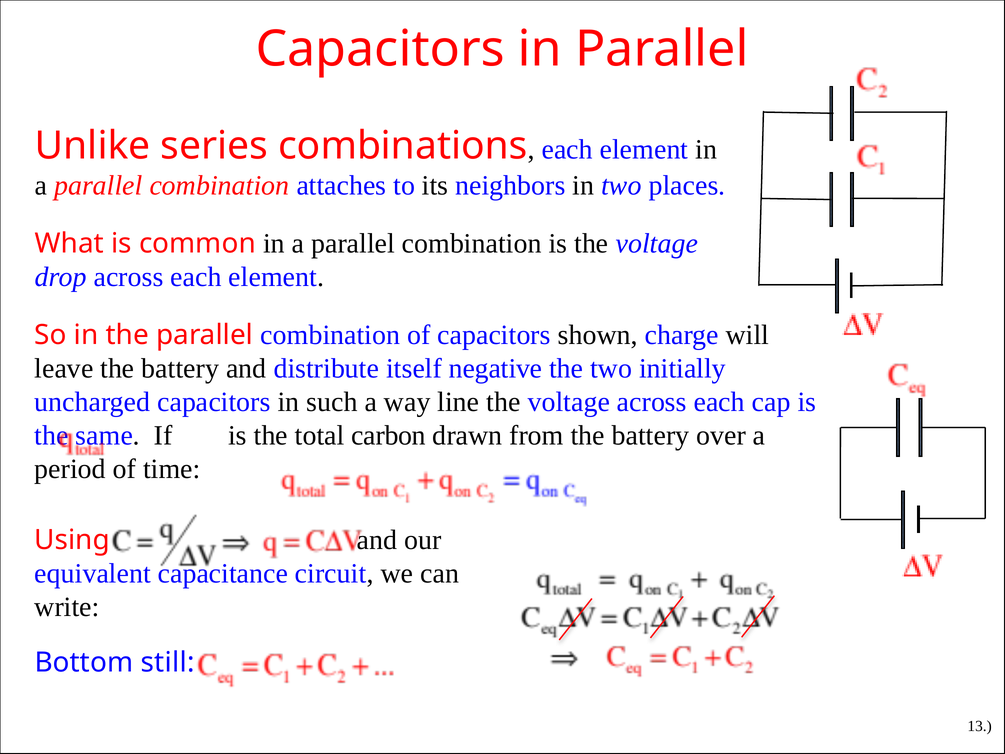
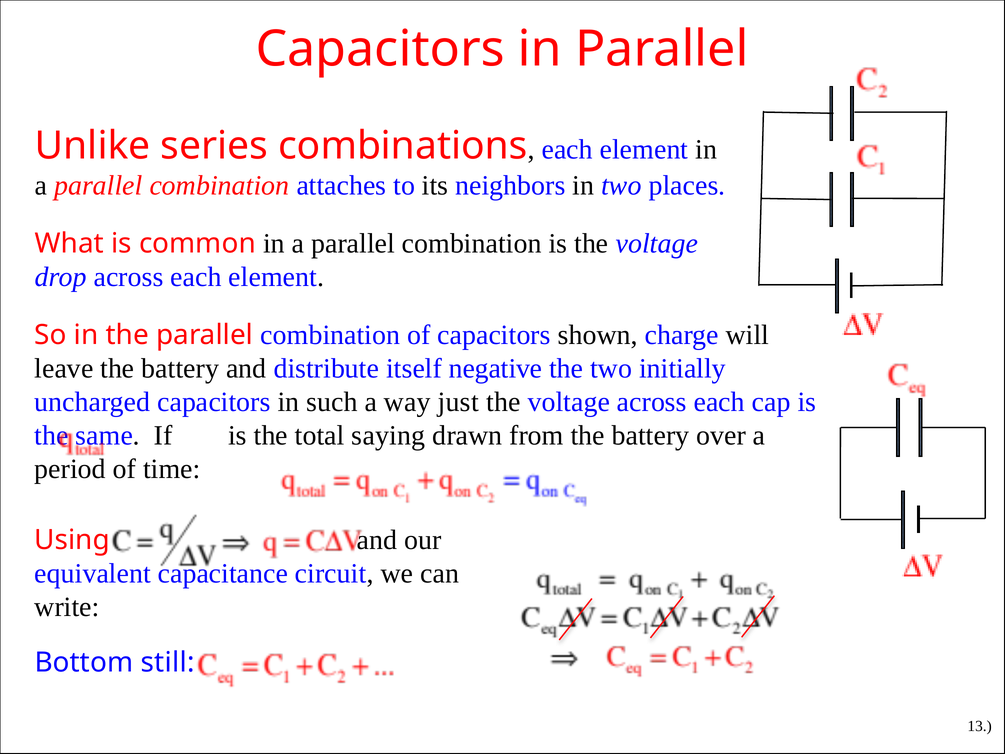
line: line -> just (458, 402)
carbon: carbon -> saying (388, 436)
